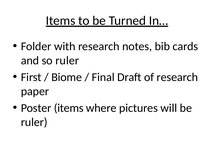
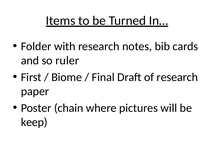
Poster items: items -> chain (69, 108)
ruler: ruler -> keep (34, 123)
